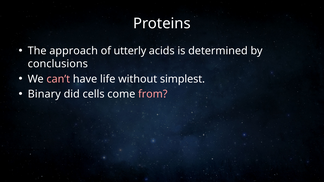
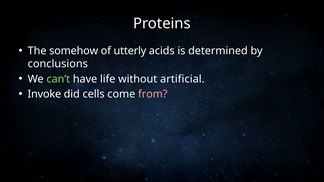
approach: approach -> somehow (74, 51)
can’t colour: pink -> light green (58, 79)
simplest: simplest -> artificial (182, 79)
Binary: Binary -> Invoke (44, 94)
